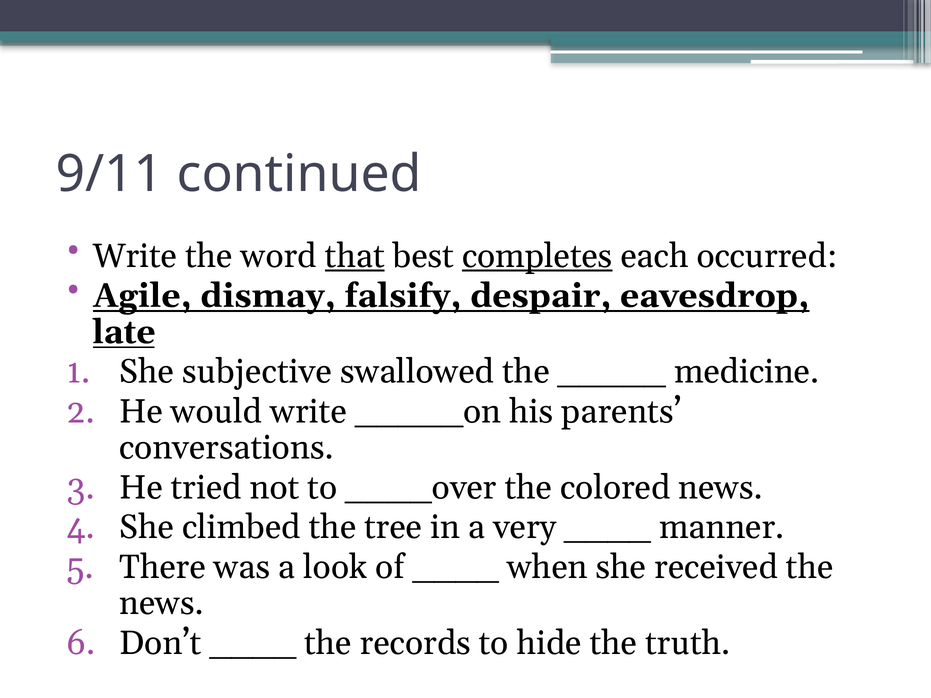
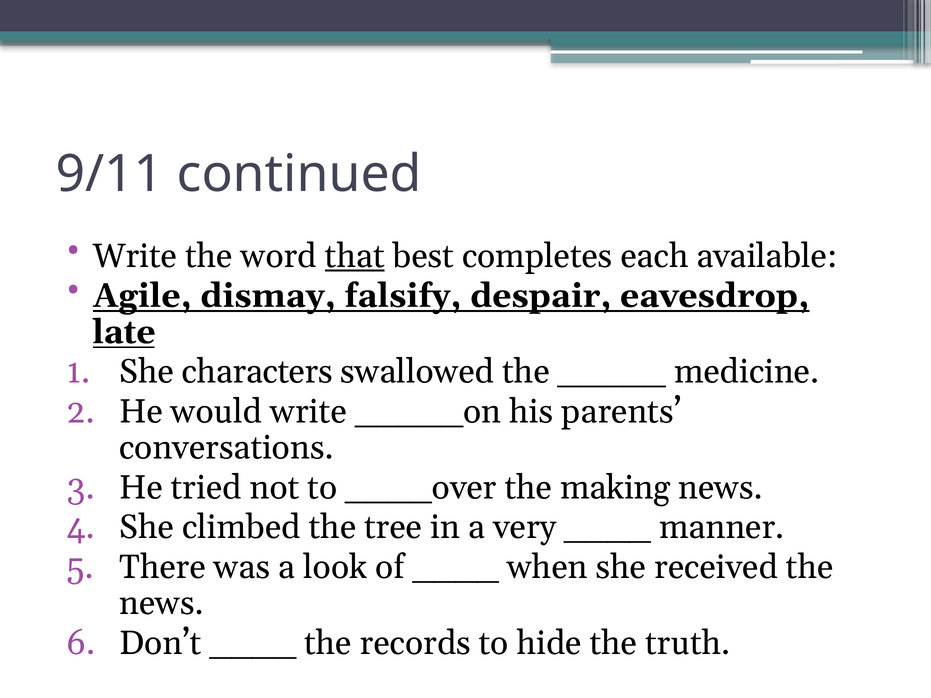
completes underline: present -> none (537, 256)
occurred: occurred -> available (767, 256)
subjective: subjective -> characters (257, 372)
colored: colored -> making (615, 488)
